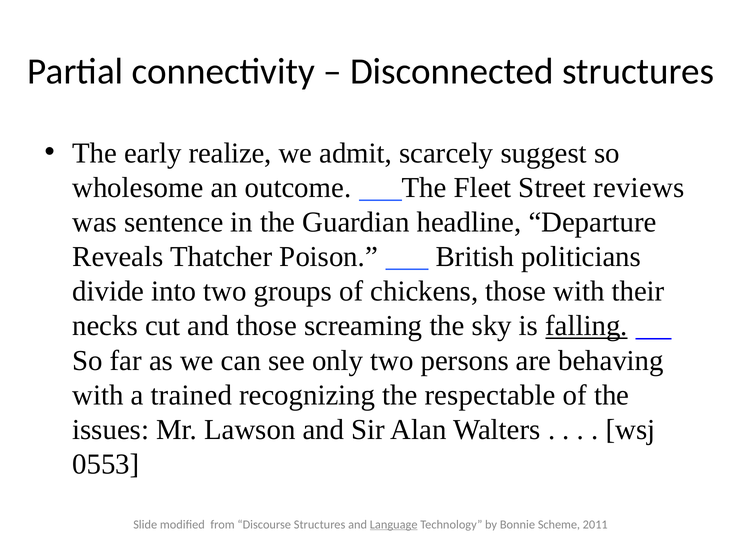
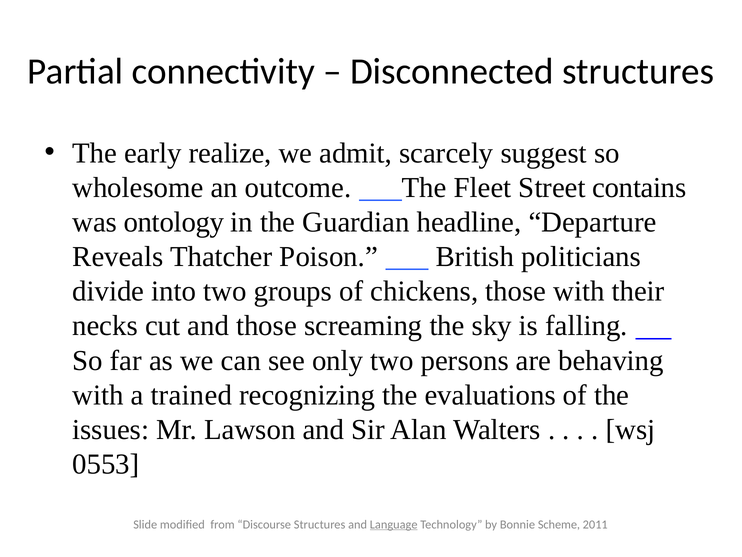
reviews: reviews -> contains (639, 187)
sentence: sentence -> ontology (174, 222)
falling underline: present -> none (587, 326)
respectable: respectable -> evaluations (490, 395)
